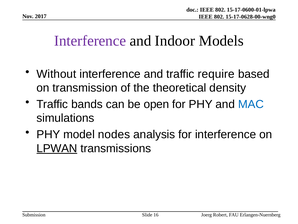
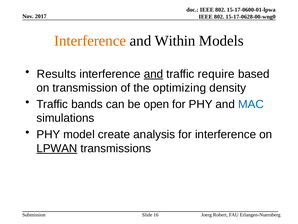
Interference colour: purple -> orange (90, 41)
Indoor: Indoor -> Within (175, 41)
Without: Without -> Results (56, 74)
and underline: none -> present (153, 74)
theoretical: theoretical -> optimizing (179, 88)
nodes: nodes -> create (114, 134)
